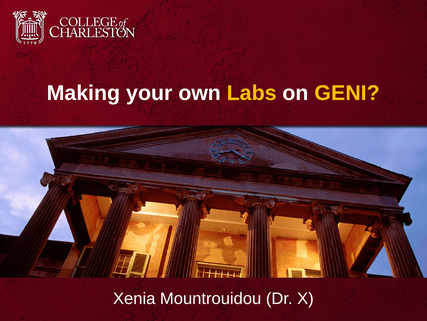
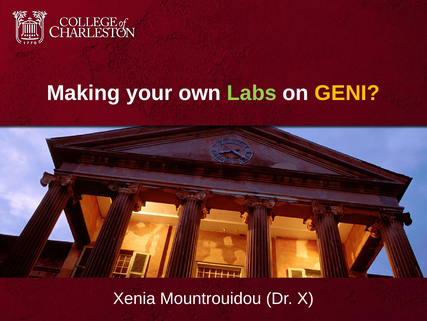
Labs colour: yellow -> light green (252, 93)
